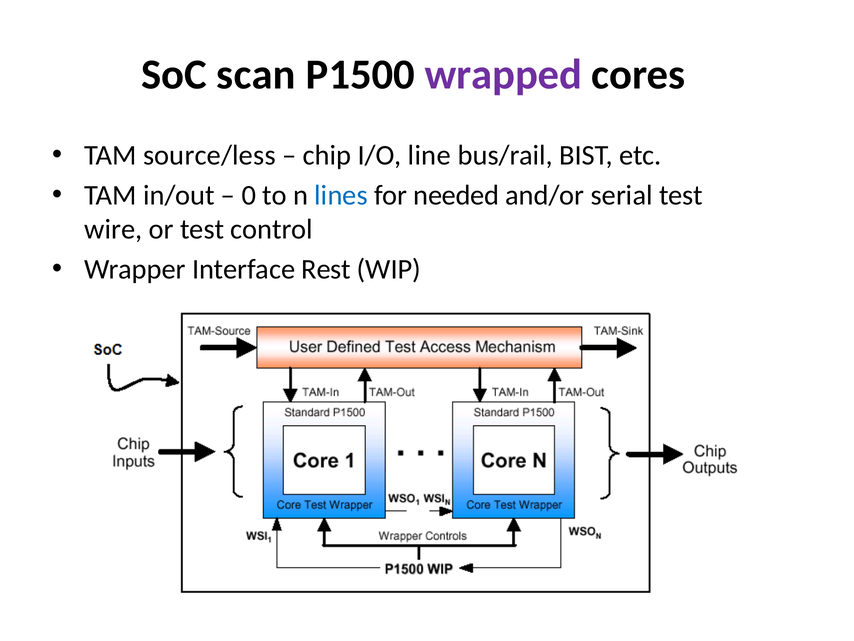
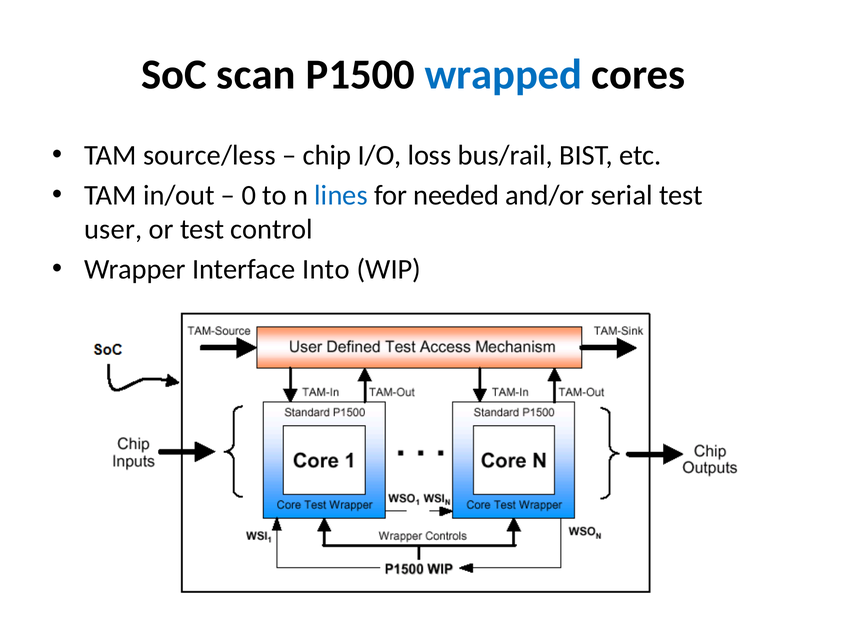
wrapped colour: purple -> blue (503, 75)
line: line -> loss (429, 155)
wire: wire -> user (113, 229)
Rest: Rest -> Into (326, 269)
